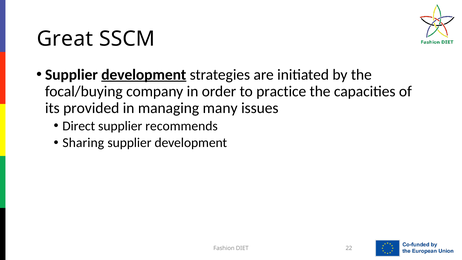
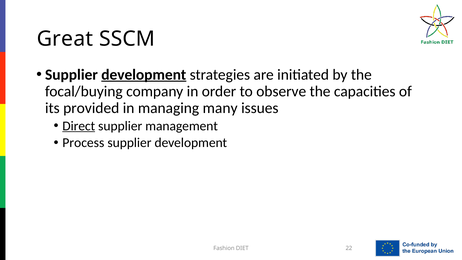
practice: practice -> observe (281, 91)
Direct underline: none -> present (79, 126)
recommends: recommends -> management (182, 126)
Sharing: Sharing -> Process (83, 143)
